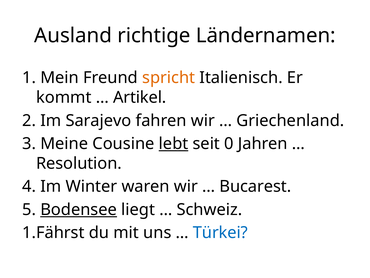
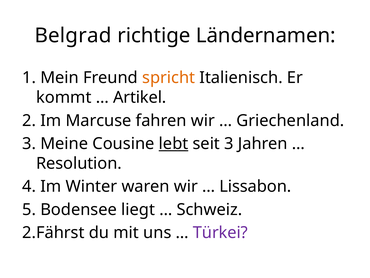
Ausland: Ausland -> Belgrad (73, 35)
Sarajevo: Sarajevo -> Marcuse (98, 120)
seit 0: 0 -> 3 (229, 143)
Bucarest: Bucarest -> Lissabon (255, 186)
Bodensee underline: present -> none (79, 209)
1.Fährst: 1.Fährst -> 2.Fährst (53, 232)
Türkei colour: blue -> purple (220, 232)
